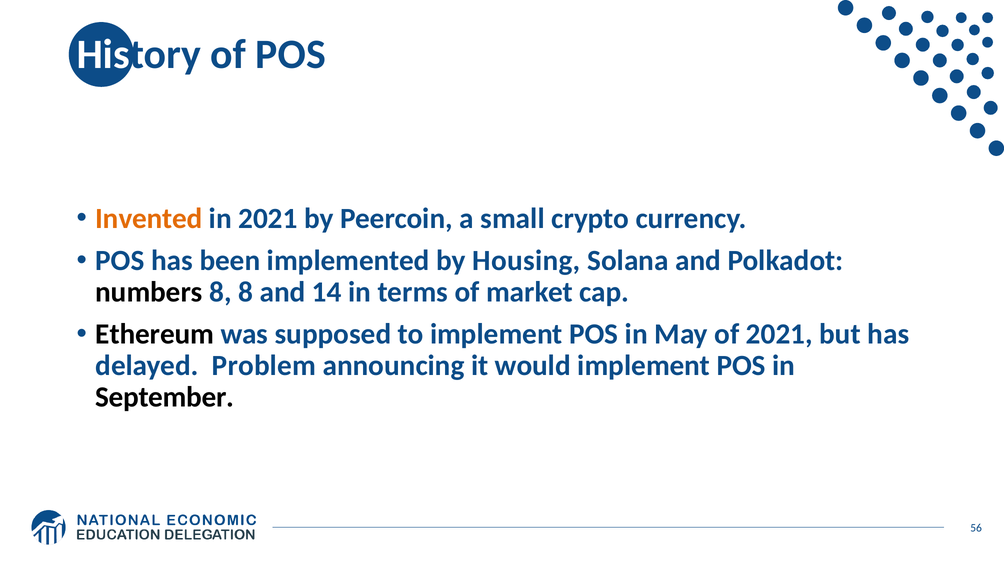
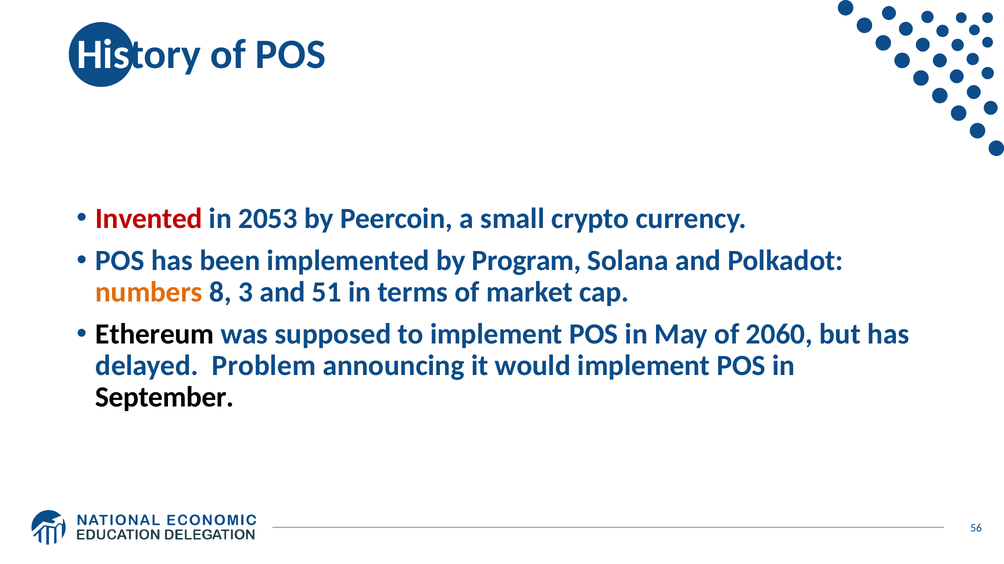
Invented colour: orange -> red (149, 219)
in 2021: 2021 -> 2053 (268, 219)
Housing: Housing -> Program (527, 261)
numbers colour: black -> orange (149, 293)
8 8: 8 -> 3 (246, 293)
14: 14 -> 51 (327, 293)
of 2021: 2021 -> 2060 (779, 335)
